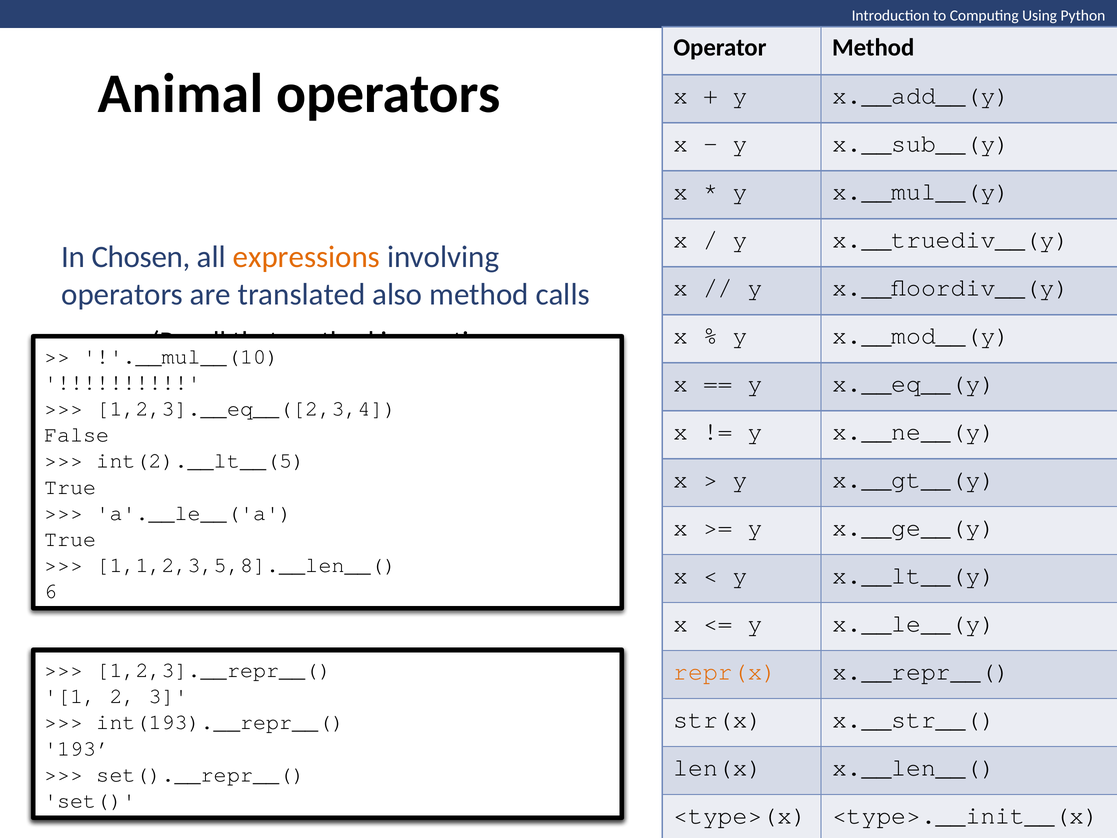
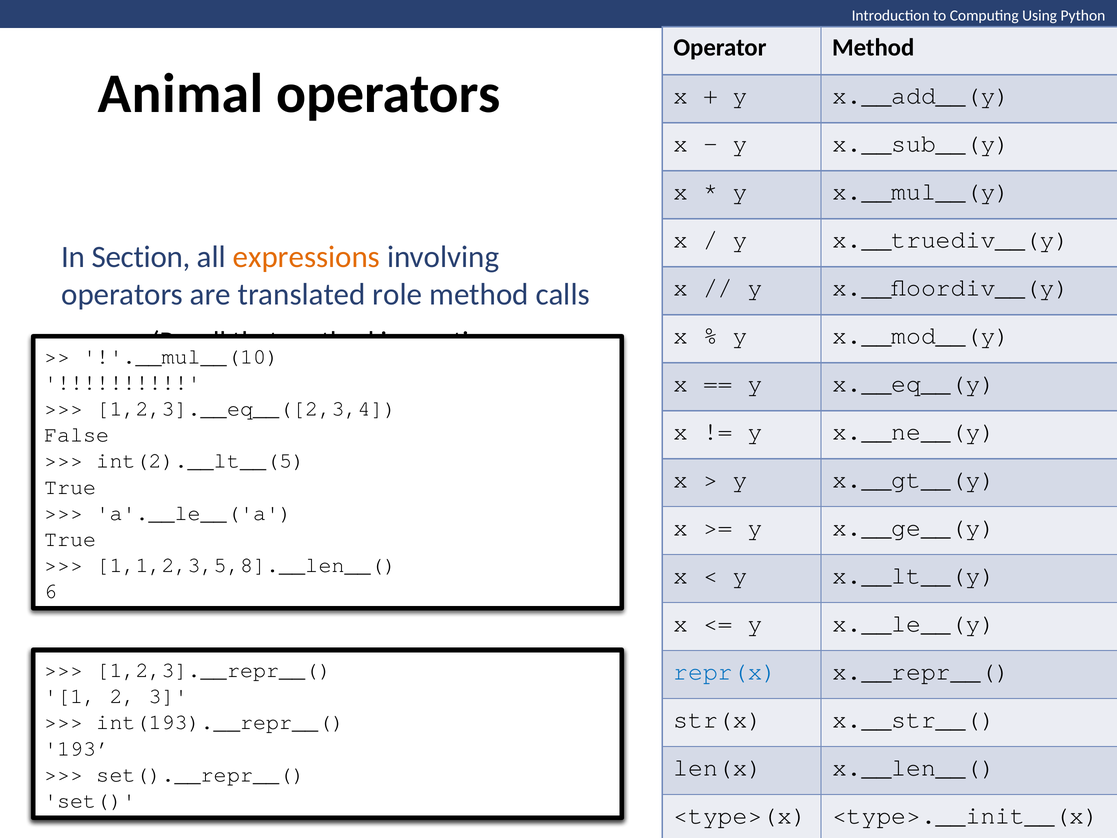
Chosen: Chosen -> Section (141, 257)
also: also -> role (397, 294)
repr(x colour: orange -> blue (725, 671)
